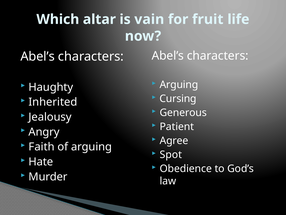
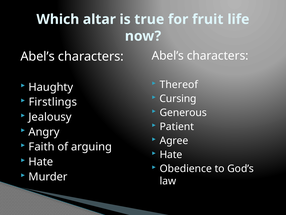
vain: vain -> true (149, 19)
Arguing: Arguing -> Thereof (179, 85)
Inherited: Inherited -> Firstlings (53, 102)
Spot: Spot -> Hate (171, 154)
